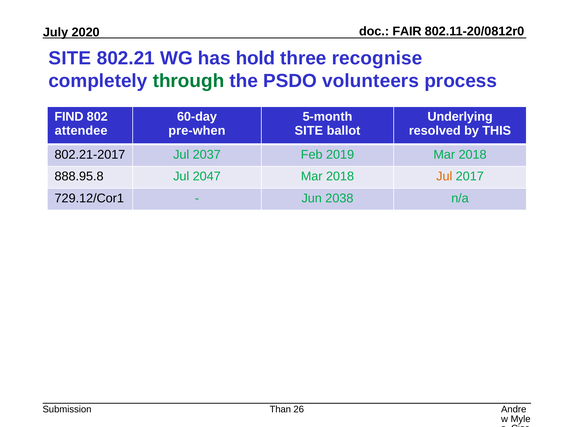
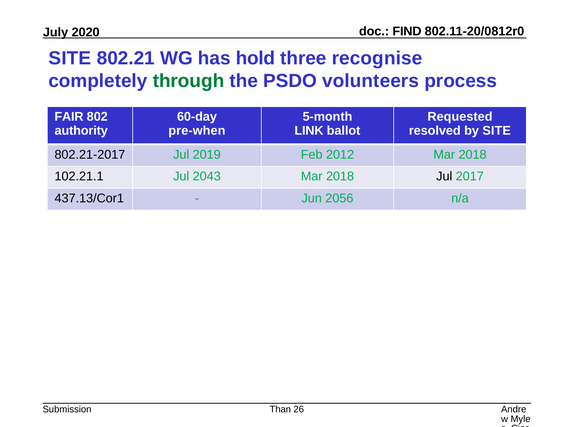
FAIR: FAIR -> FIND (407, 31)
FIND: FIND -> FAIR (69, 117)
Underlying: Underlying -> Requested (460, 117)
attendee: attendee -> authority (81, 131)
SITE: SITE -> LINK (309, 131)
by THIS: THIS -> SITE (497, 131)
2037: 2037 -> 2019 (207, 154)
2019: 2019 -> 2012 (340, 154)
888.95.8: 888.95.8 -> 102.21.1 (79, 176)
2047: 2047 -> 2043 (207, 176)
Jul colour: orange -> black (444, 176)
729.12/Cor1: 729.12/Cor1 -> 437.13/Cor1 (89, 198)
2038: 2038 -> 2056 (339, 198)
